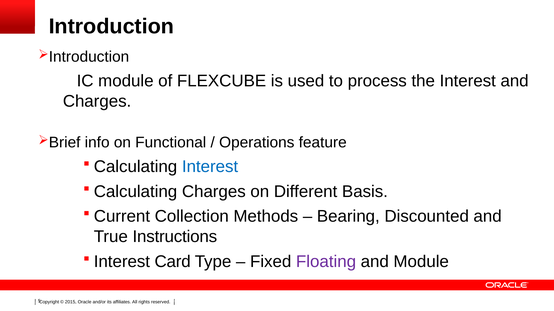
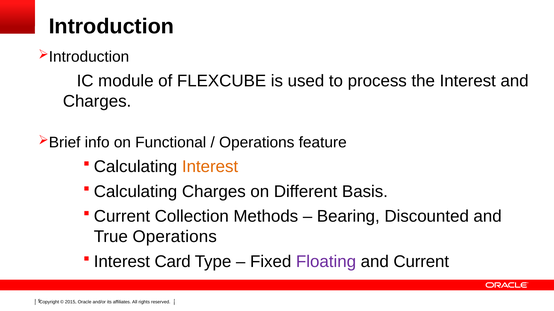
Interest colour: blue -> orange (210, 167)
True Instructions: Instructions -> Operations (175, 237)
and Module: Module -> Current (421, 262)
